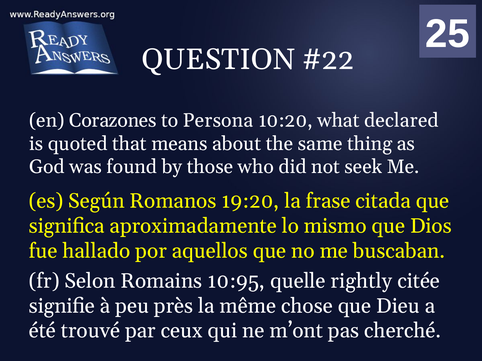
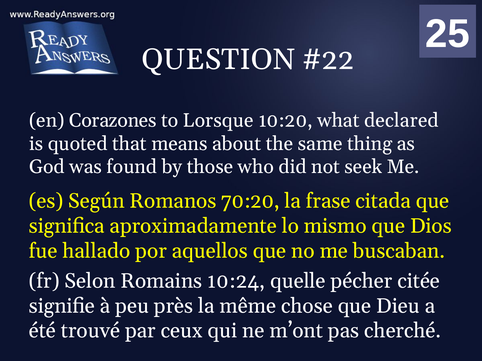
Persona: Persona -> Lorsque (218, 121)
19:20: 19:20 -> 70:20 (251, 201)
10:95: 10:95 -> 10:24 (236, 281)
rightly: rightly -> pécher (362, 281)
